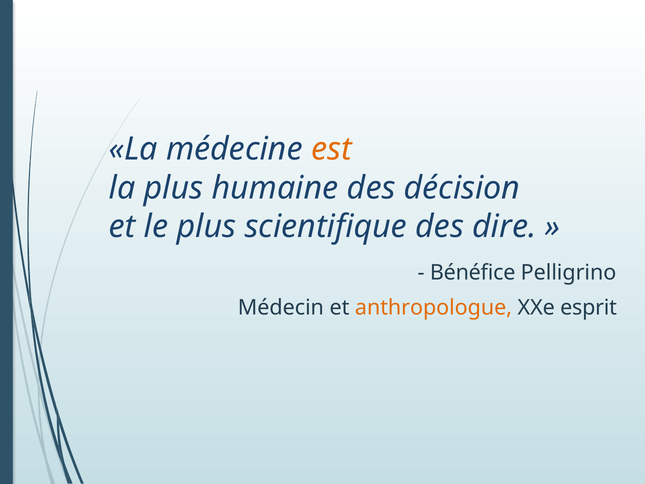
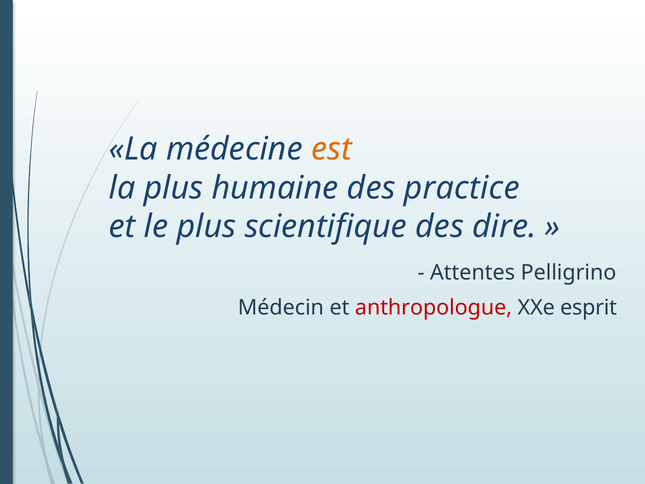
décision: décision -> practice (462, 188)
Bénéfice: Bénéfice -> Attentes (473, 273)
anthropologue colour: orange -> red (433, 307)
